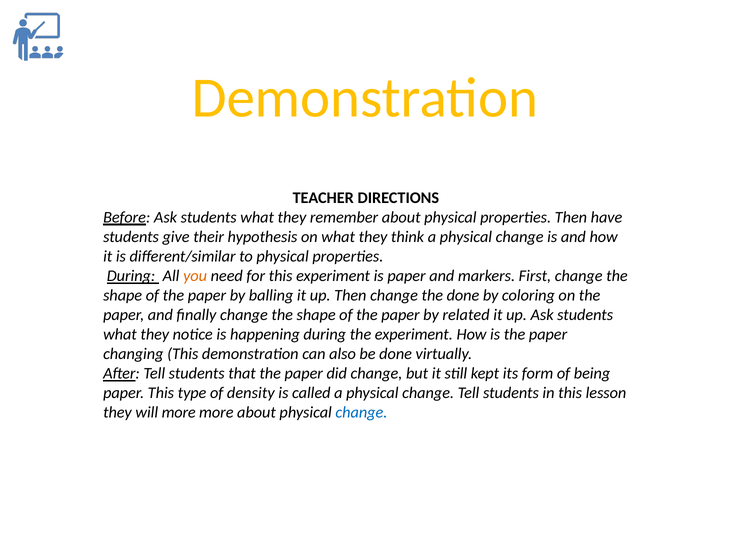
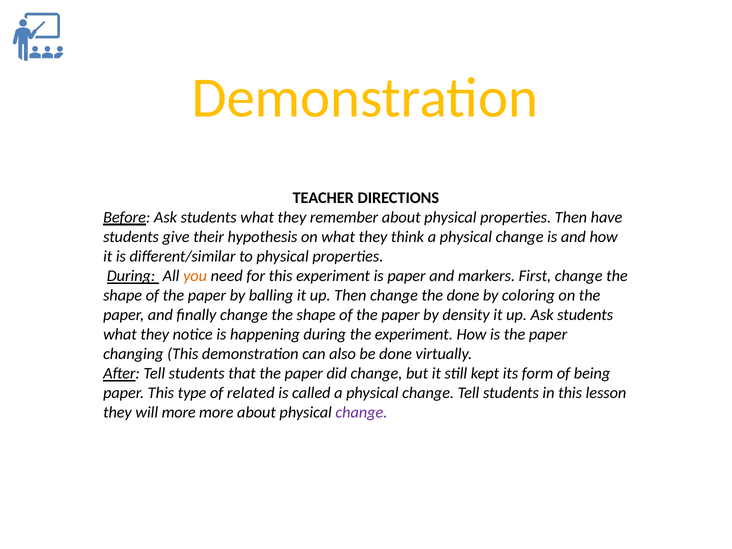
related: related -> density (466, 315)
density: density -> related (251, 393)
change colour: blue -> purple (361, 413)
